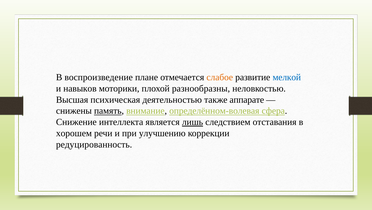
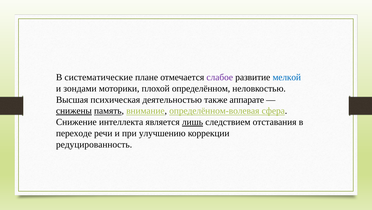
воспроизведение: воспроизведение -> систематические (99, 77)
слабое colour: orange -> purple (220, 77)
навыков: навыков -> зондами (80, 88)
разнообразны: разнообразны -> определённом (201, 88)
снижены underline: none -> present (74, 110)
хорошем: хорошем -> переходе (74, 133)
